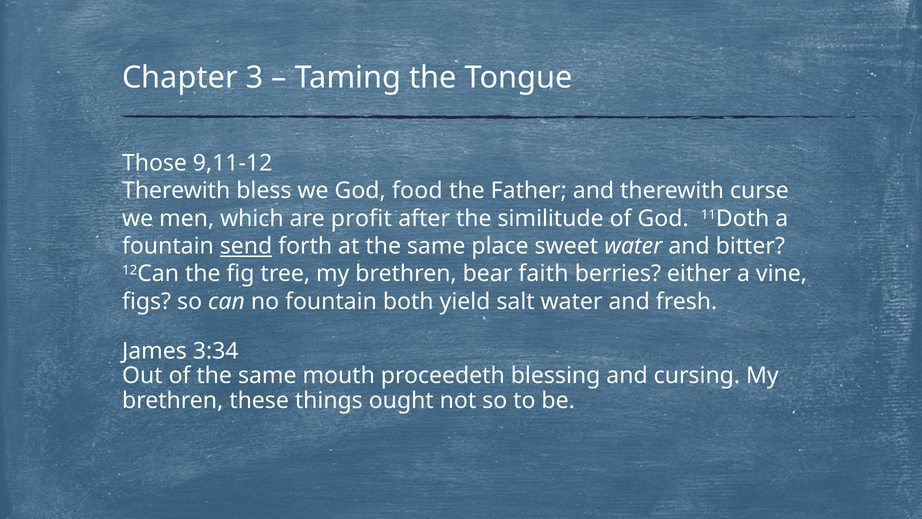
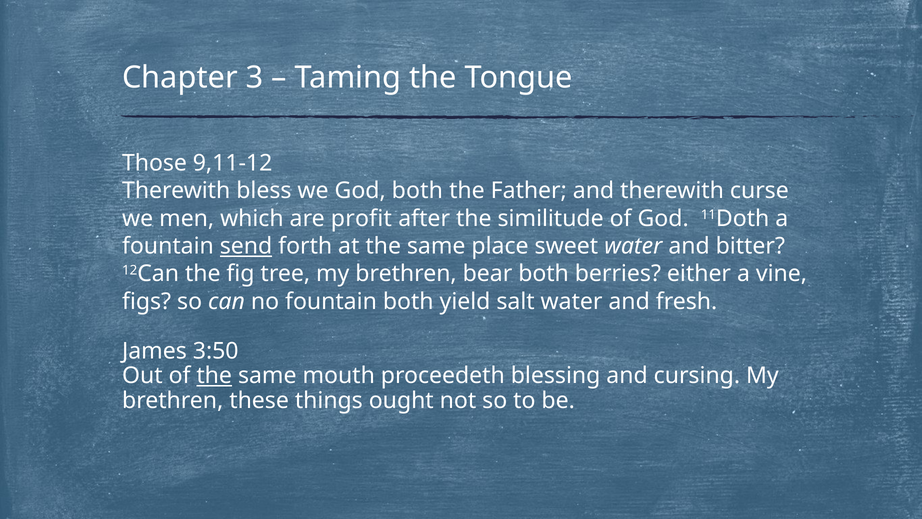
God food: food -> both (417, 191)
bear faith: faith -> both (544, 274)
3:34: 3:34 -> 3:50 (216, 351)
the underline: none -> present (214, 376)
